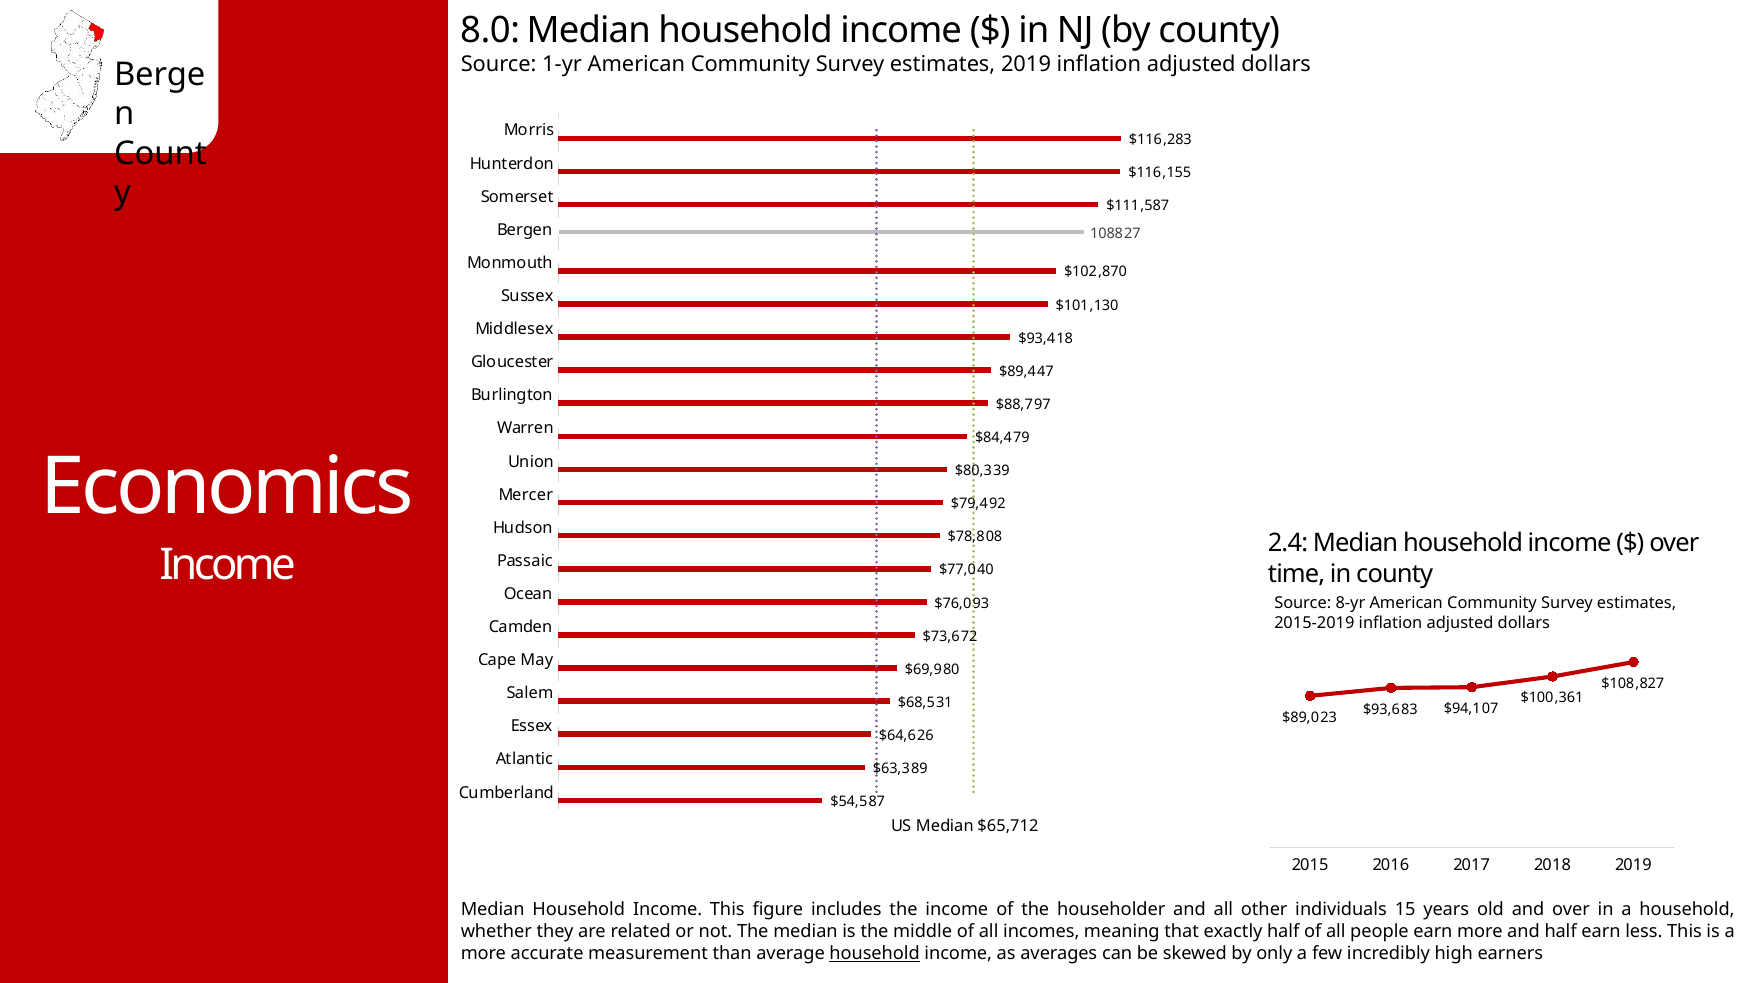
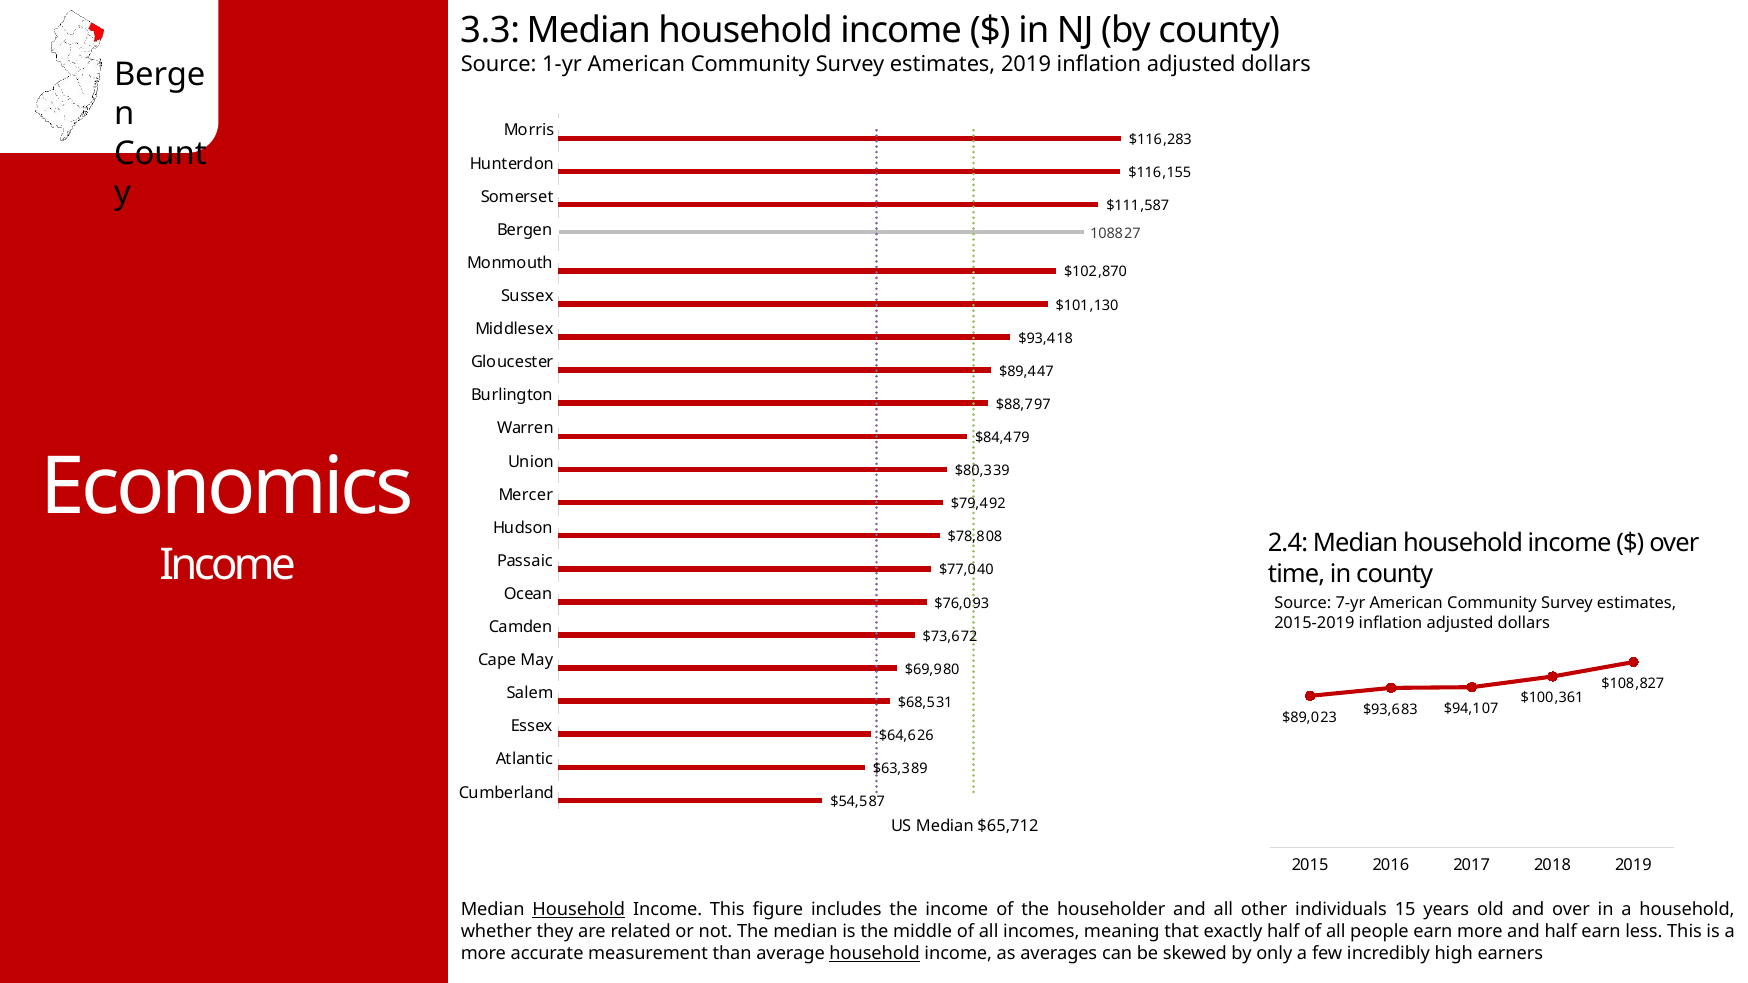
8.0: 8.0 -> 3.3 (490, 31)
8-yr: 8-yr -> 7-yr (1350, 604)
Household underline: none -> present (579, 910)
